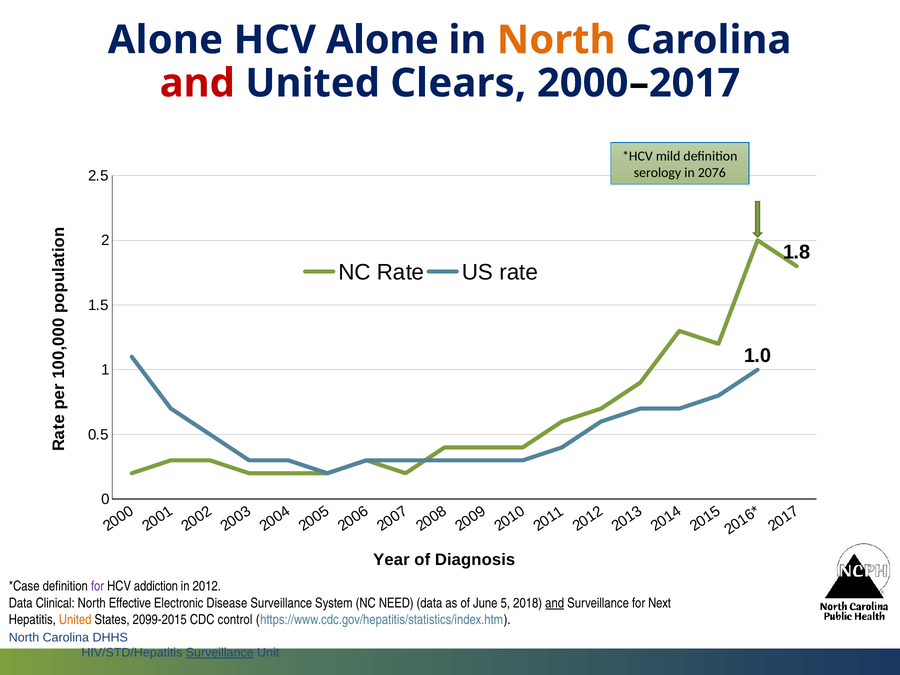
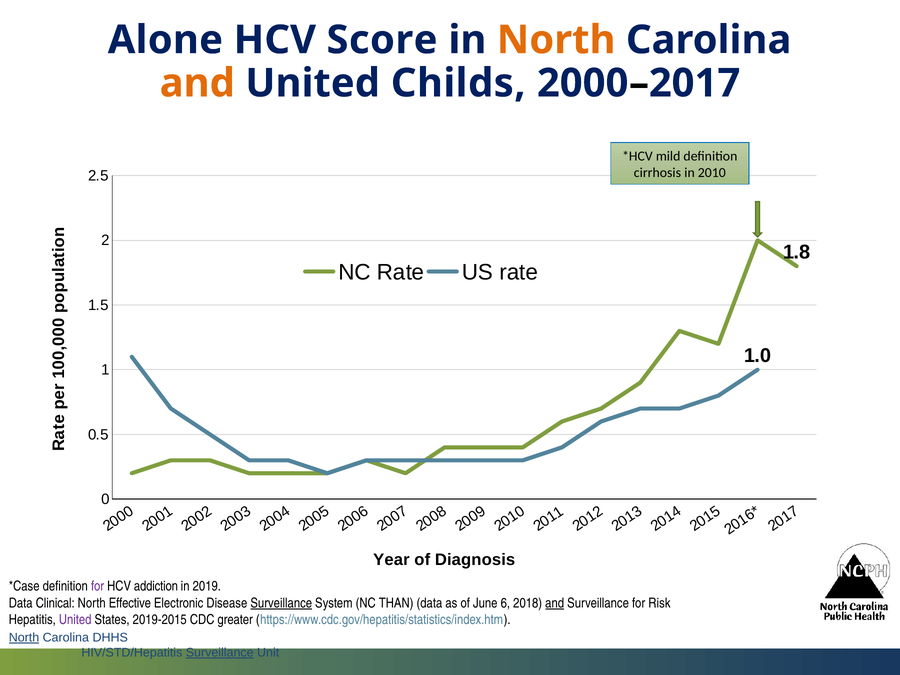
HCV Alone: Alone -> Score (382, 40)
and colour: red -> orange (197, 83)
Clears: Clears -> Childs (458, 83)
serology: serology -> cirrhosis (657, 173)
2076: 2076 -> 2010 (712, 173)
2012: 2012 -> 2019 (207, 586)
Surveillance underline: none -> present (281, 603)
NEED: NEED -> THAN (396, 603)
June 5: 5 -> 6 (505, 603)
Next: Next -> Risk (659, 603)
United colour: orange -> purple (75, 619)
2099-2015: 2099-2015 -> 2019-2015 (160, 619)
control: control -> greater (235, 619)
North underline: none -> present (24, 638)
